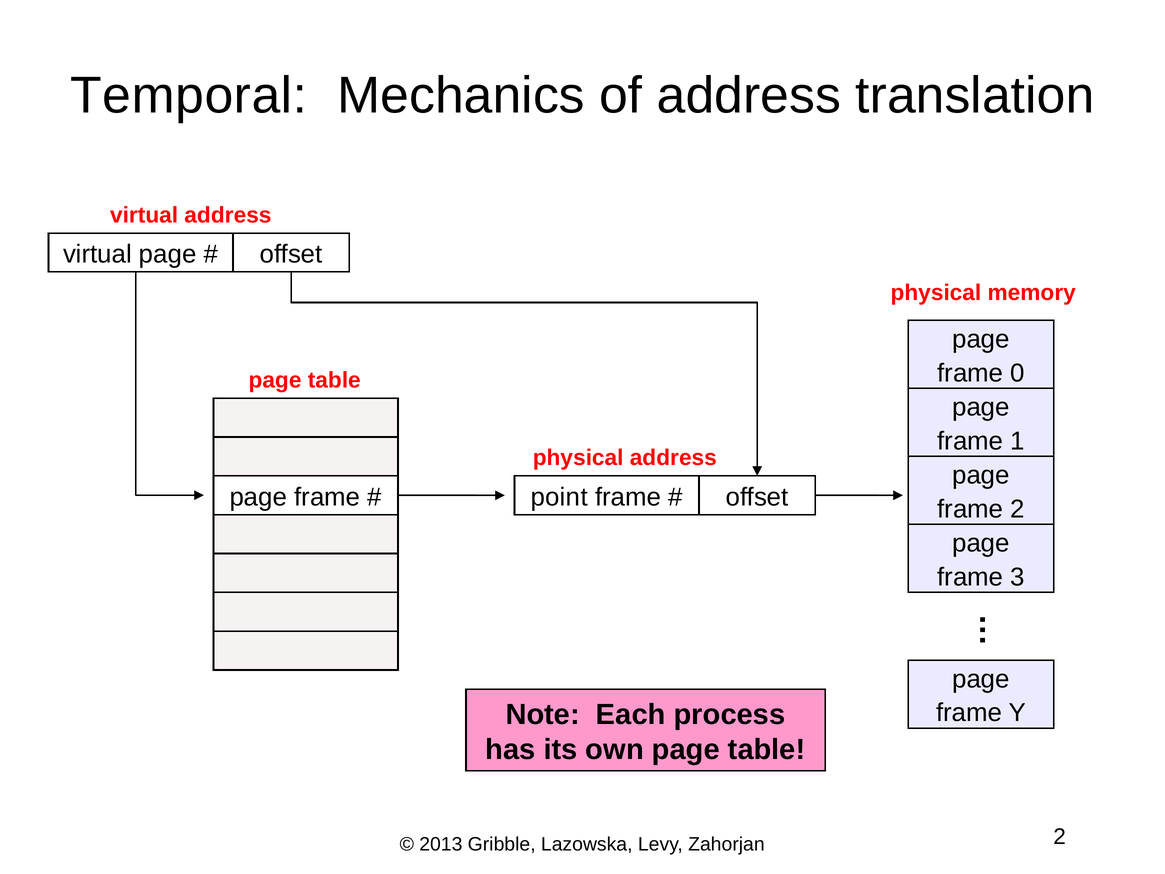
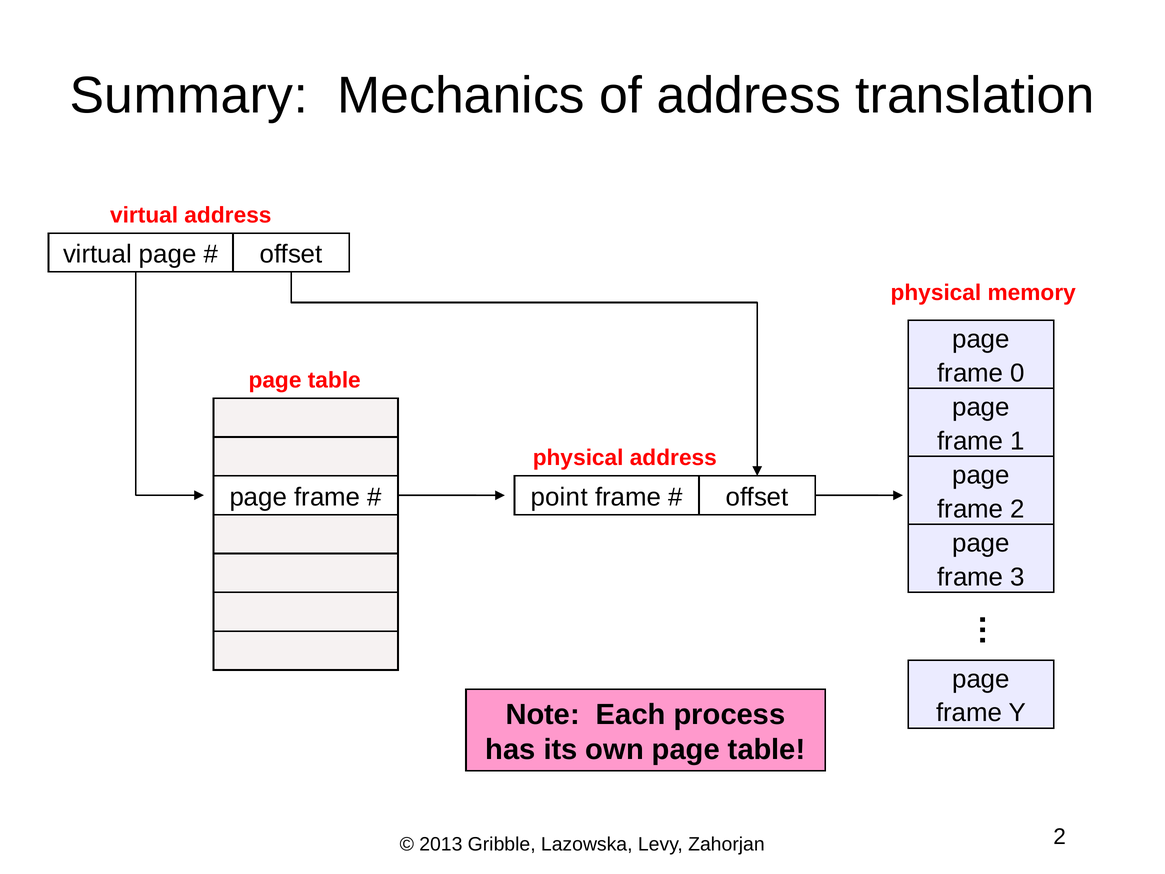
Temporal: Temporal -> Summary (189, 96)
